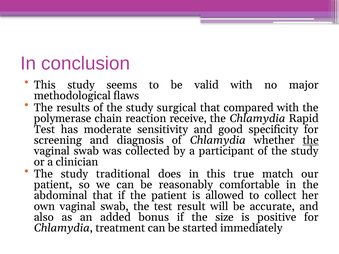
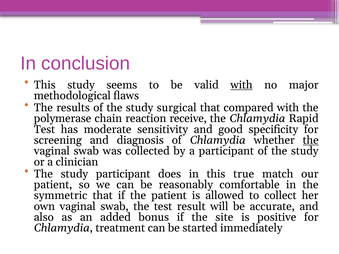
with underline: none -> present (242, 85)
study traditional: traditional -> participant (123, 174)
abdominal: abdominal -> symmetric (61, 196)
size: size -> site (224, 217)
